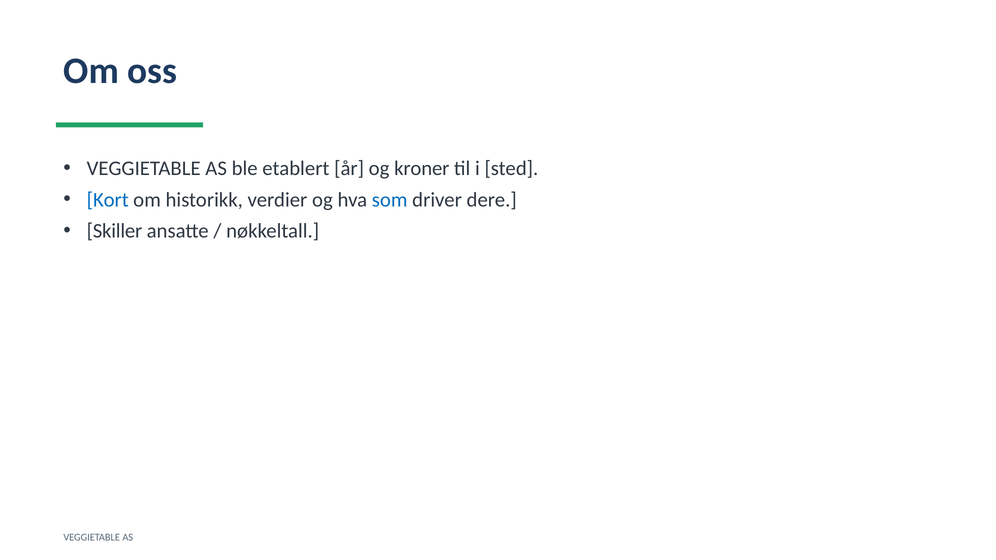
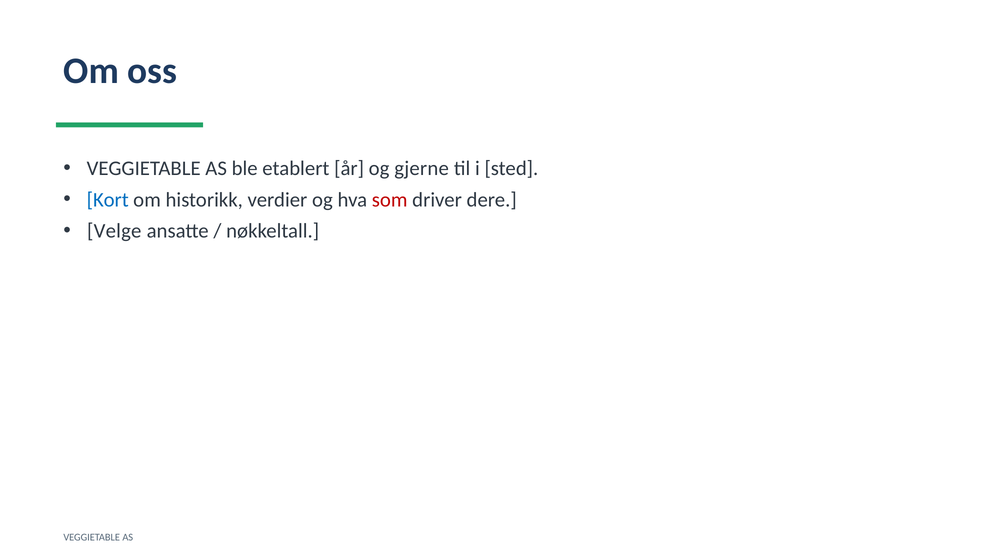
kroner: kroner -> gjerne (422, 169)
som colour: blue -> red (390, 200)
Skiller: Skiller -> Velge (114, 231)
